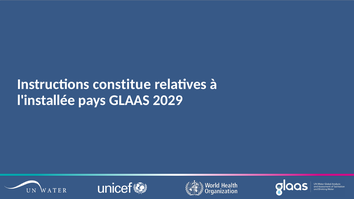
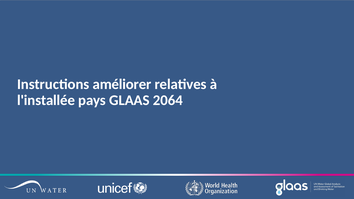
constitue: constitue -> améliorer (122, 84)
2029: 2029 -> 2064 (168, 100)
